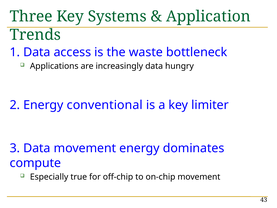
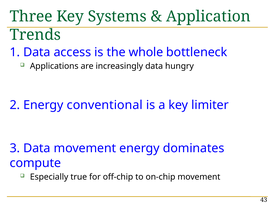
waste: waste -> whole (146, 52)
